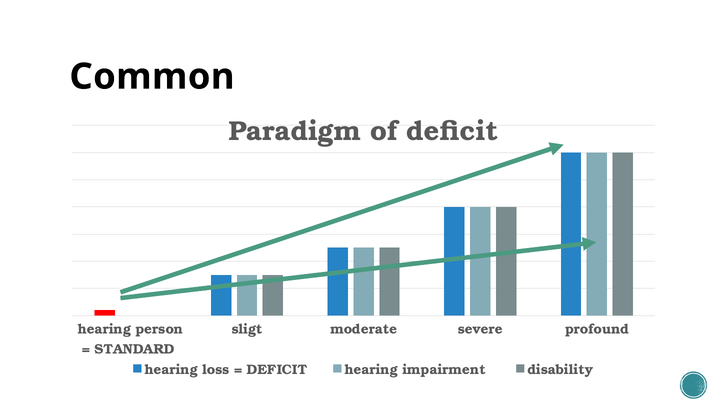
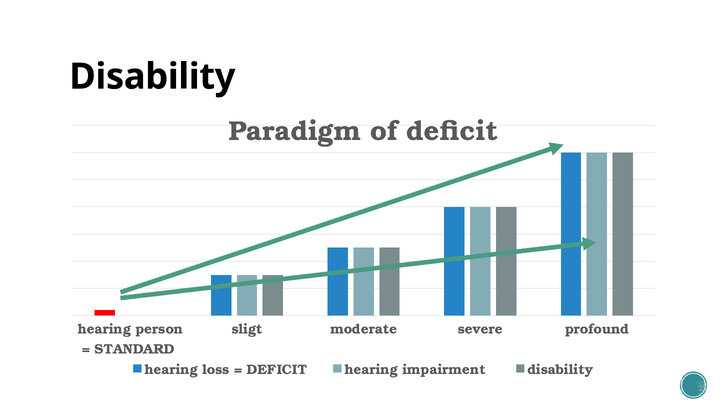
Common: Common -> Disability (152, 77)
